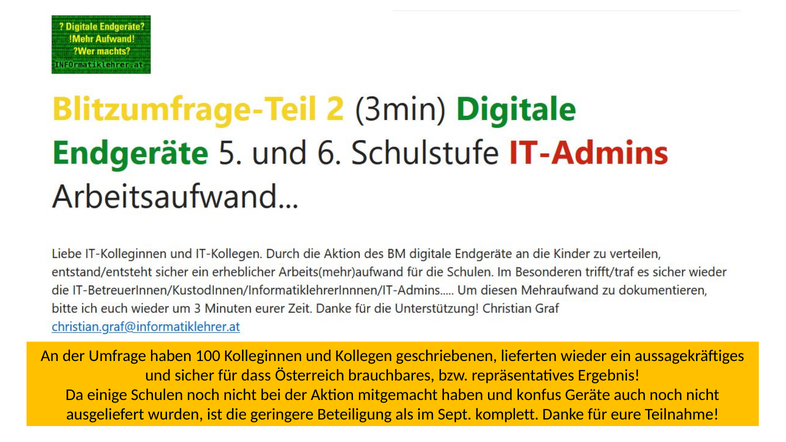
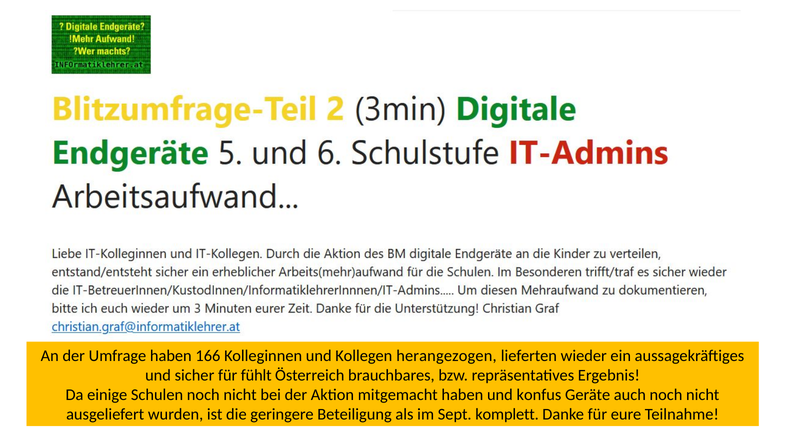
100: 100 -> 166 (208, 356)
geschriebenen: geschriebenen -> herangezogen (446, 356)
dass: dass -> fühlt (256, 375)
